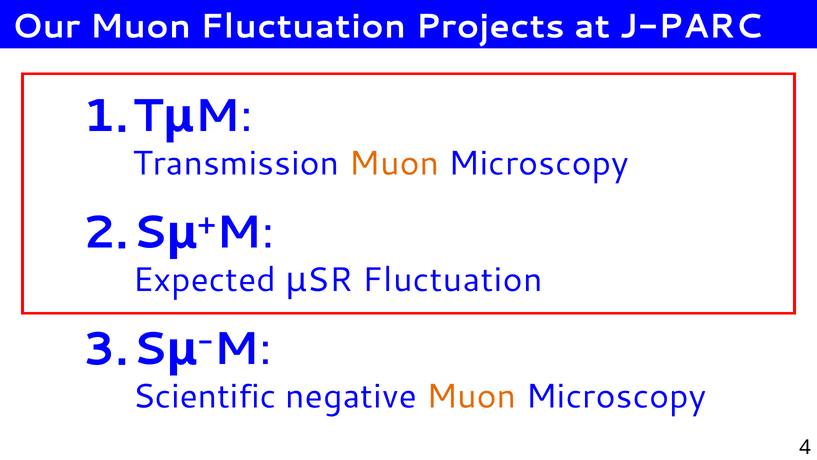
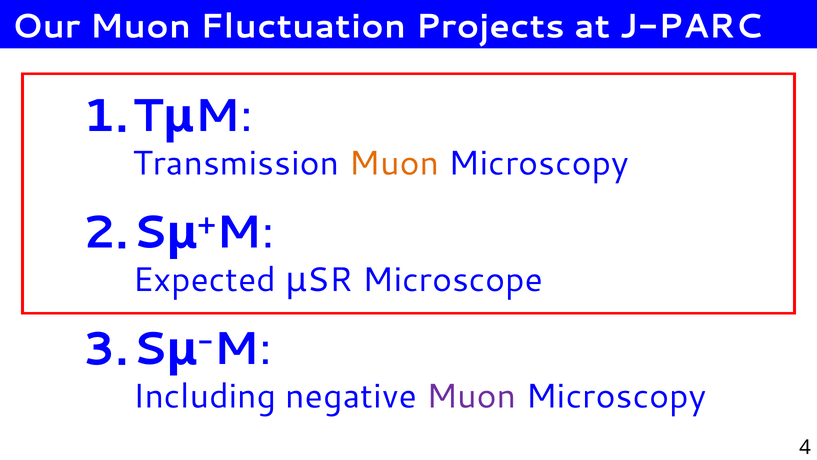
Fluctuation: Fluctuation -> Microscope (453, 280)
Scientific: Scientific -> Including (204, 396)
Muon colour: orange -> purple (471, 396)
